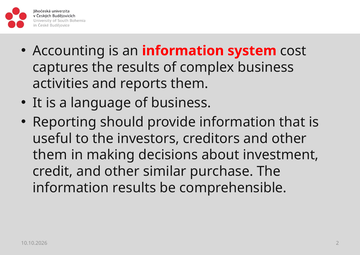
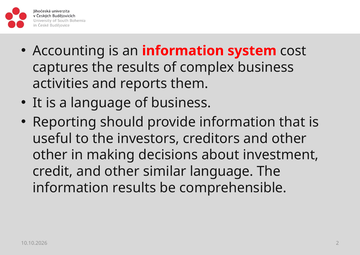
them: them -> other (50, 155)
similar purchase: purchase -> language (222, 171)
